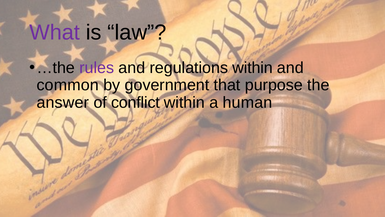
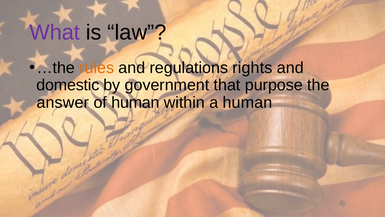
rules colour: purple -> orange (97, 68)
regulations within: within -> rights (252, 68)
common: common -> domestic (68, 85)
of conflict: conflict -> human (135, 102)
